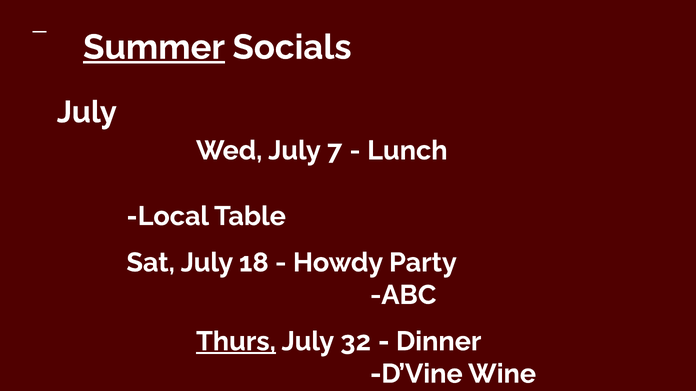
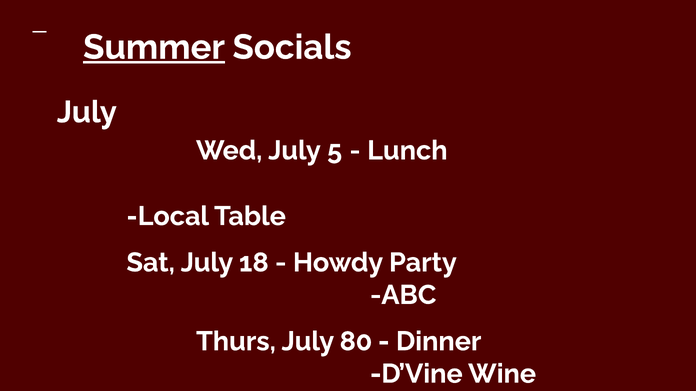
7: 7 -> 5 (335, 151)
Thurs underline: present -> none (236, 342)
32: 32 -> 80 (356, 342)
